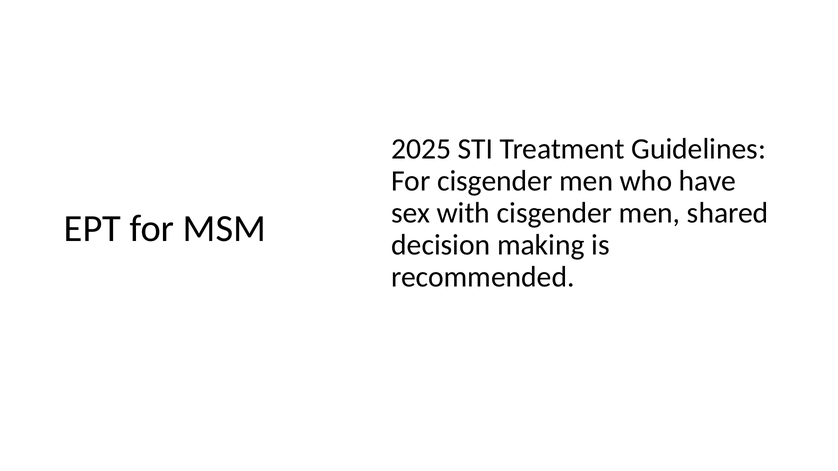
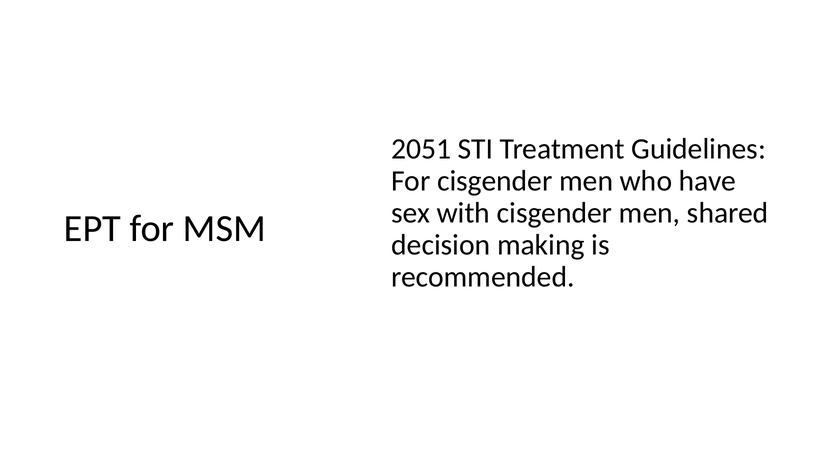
2025: 2025 -> 2051 (421, 149)
